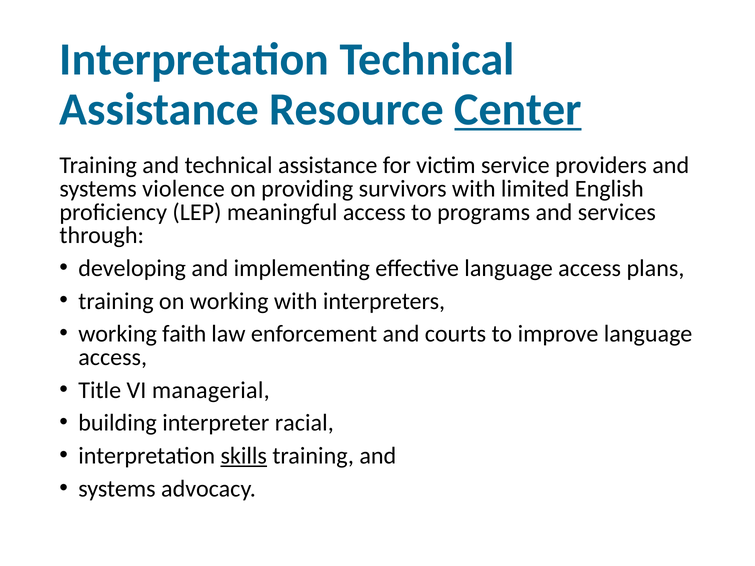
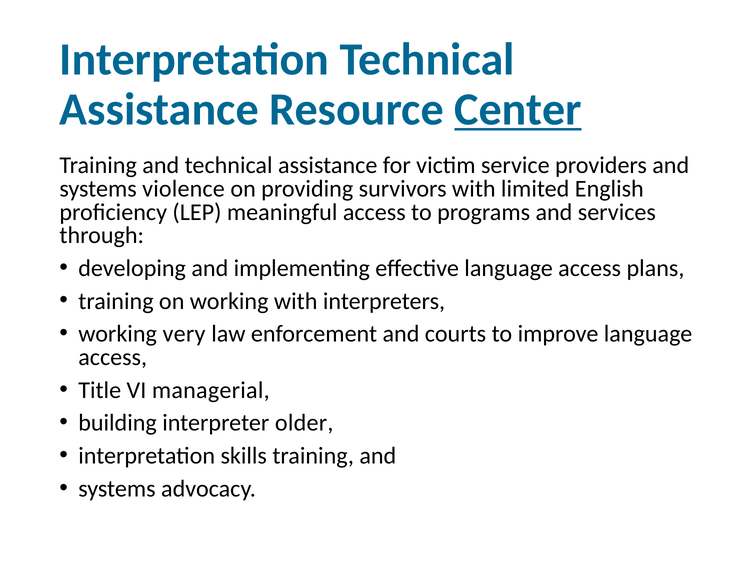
faith: faith -> very (184, 334)
racial: racial -> older (304, 423)
skills underline: present -> none (244, 456)
